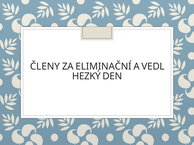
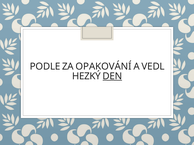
ČLENY: ČLENY -> PODLE (45, 67)
ELIMINAČNÍ: ELIMINAČNÍ -> OPAKOVÁNÍ (104, 67)
DEN underline: none -> present (112, 76)
